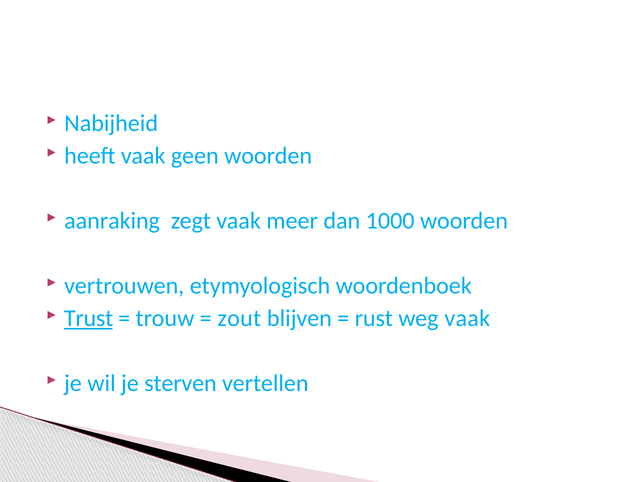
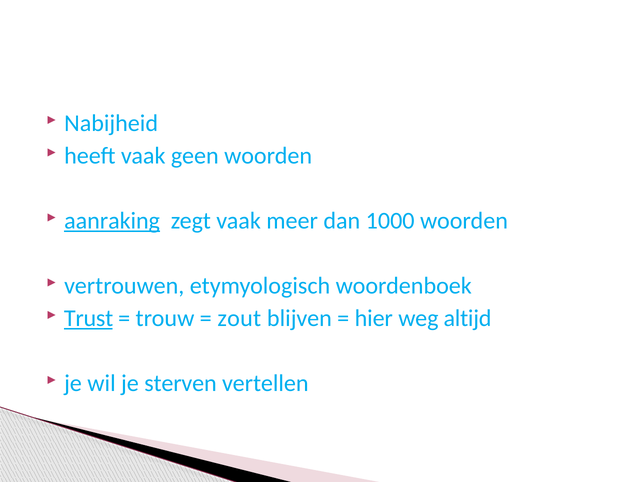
aanraking underline: none -> present (112, 221)
rust: rust -> hier (374, 319)
weg vaak: vaak -> altijd (467, 319)
